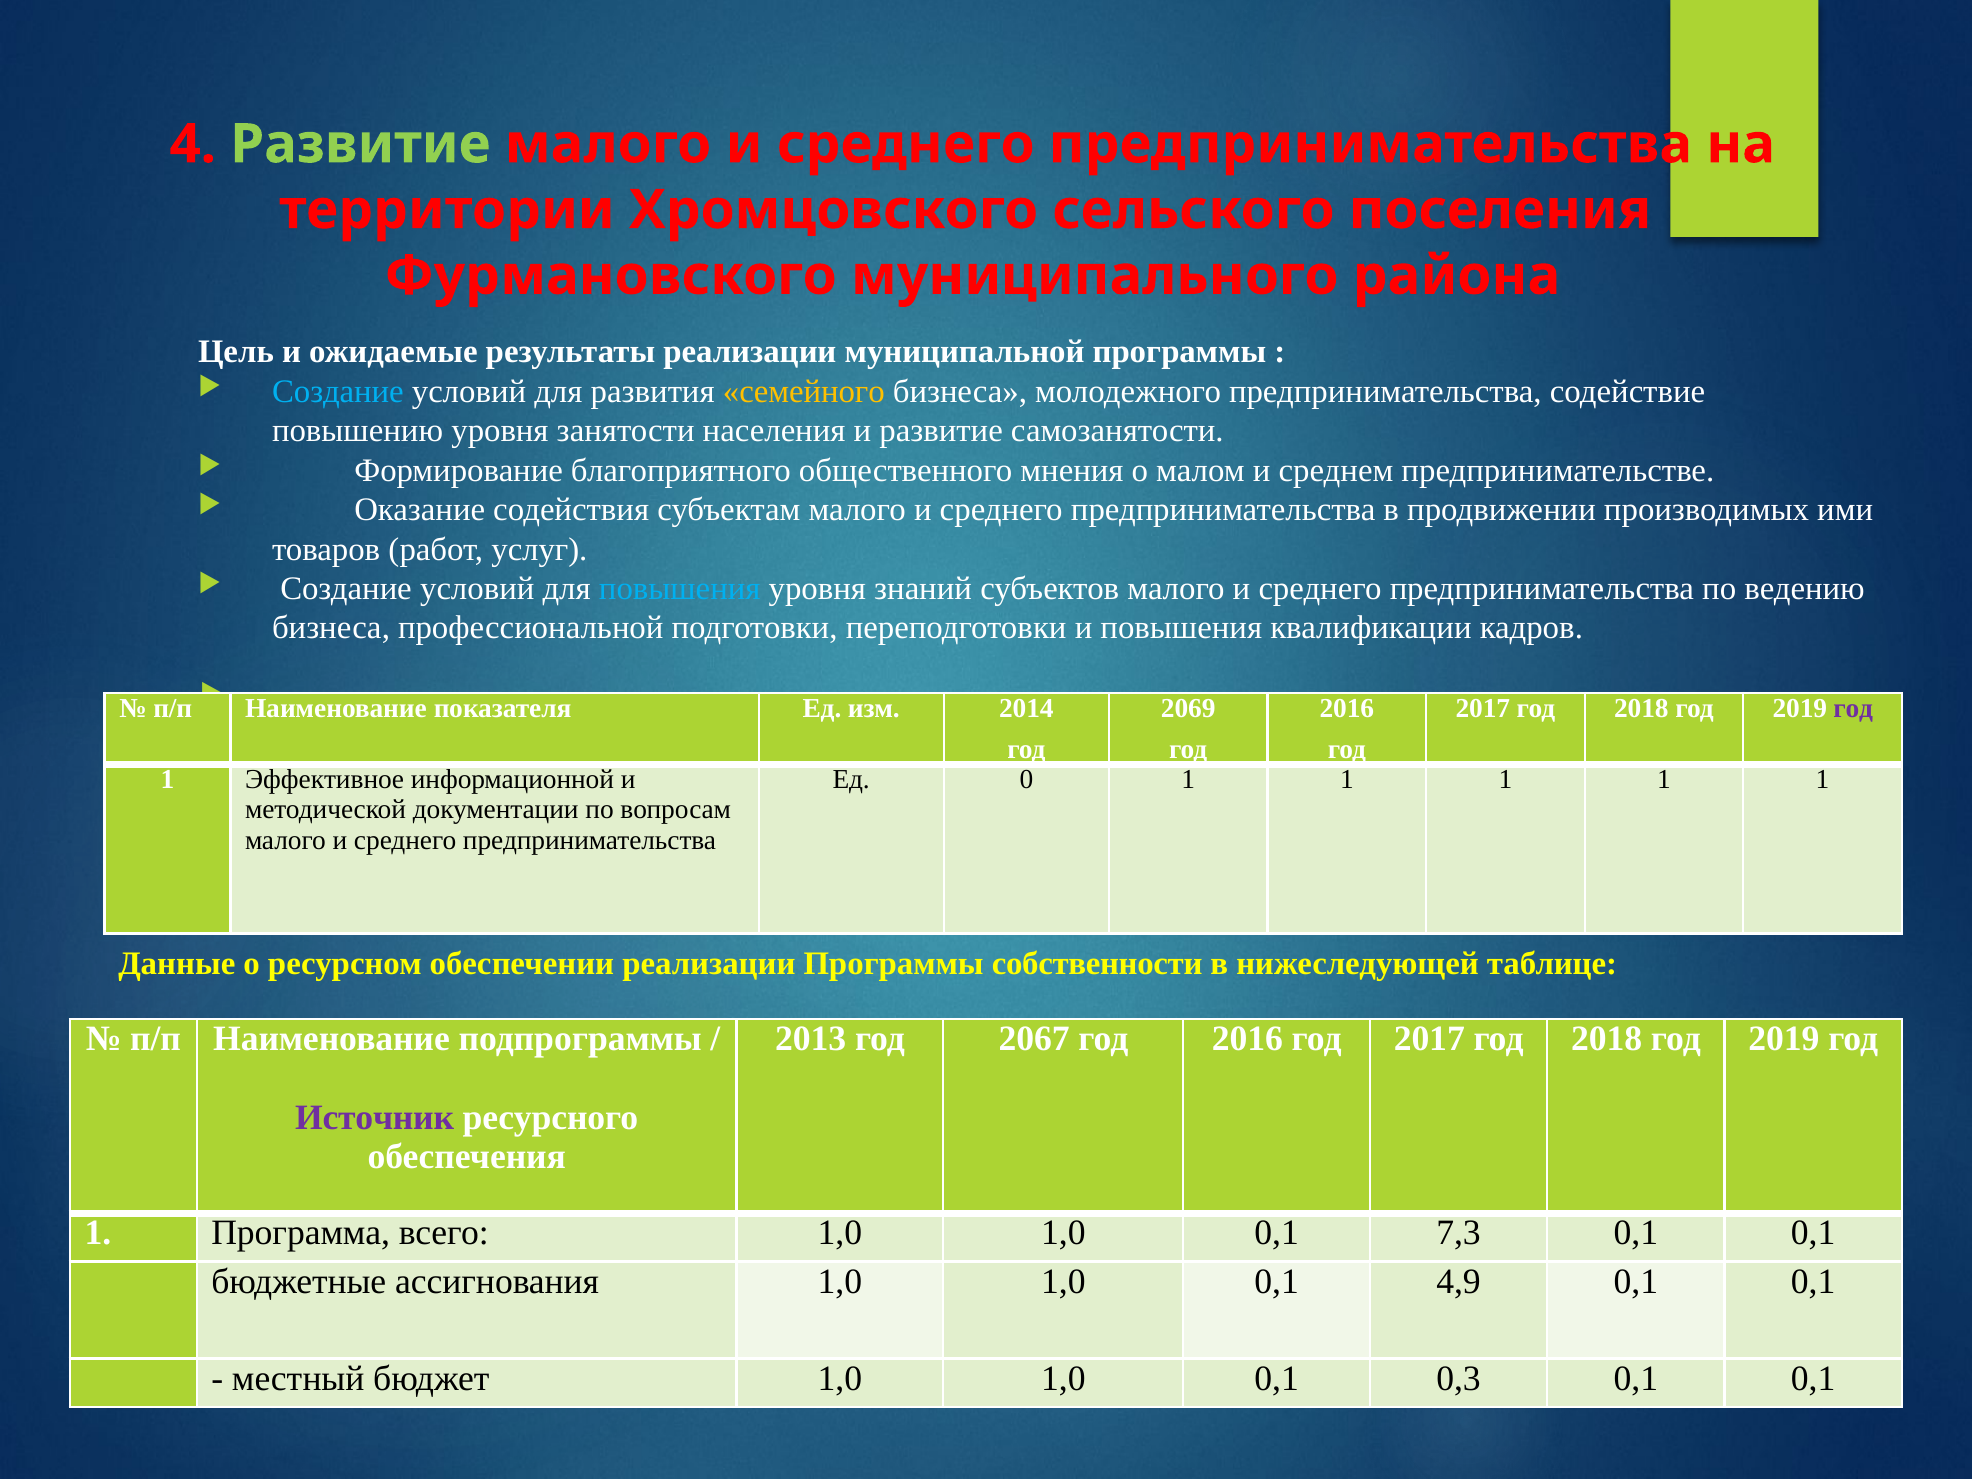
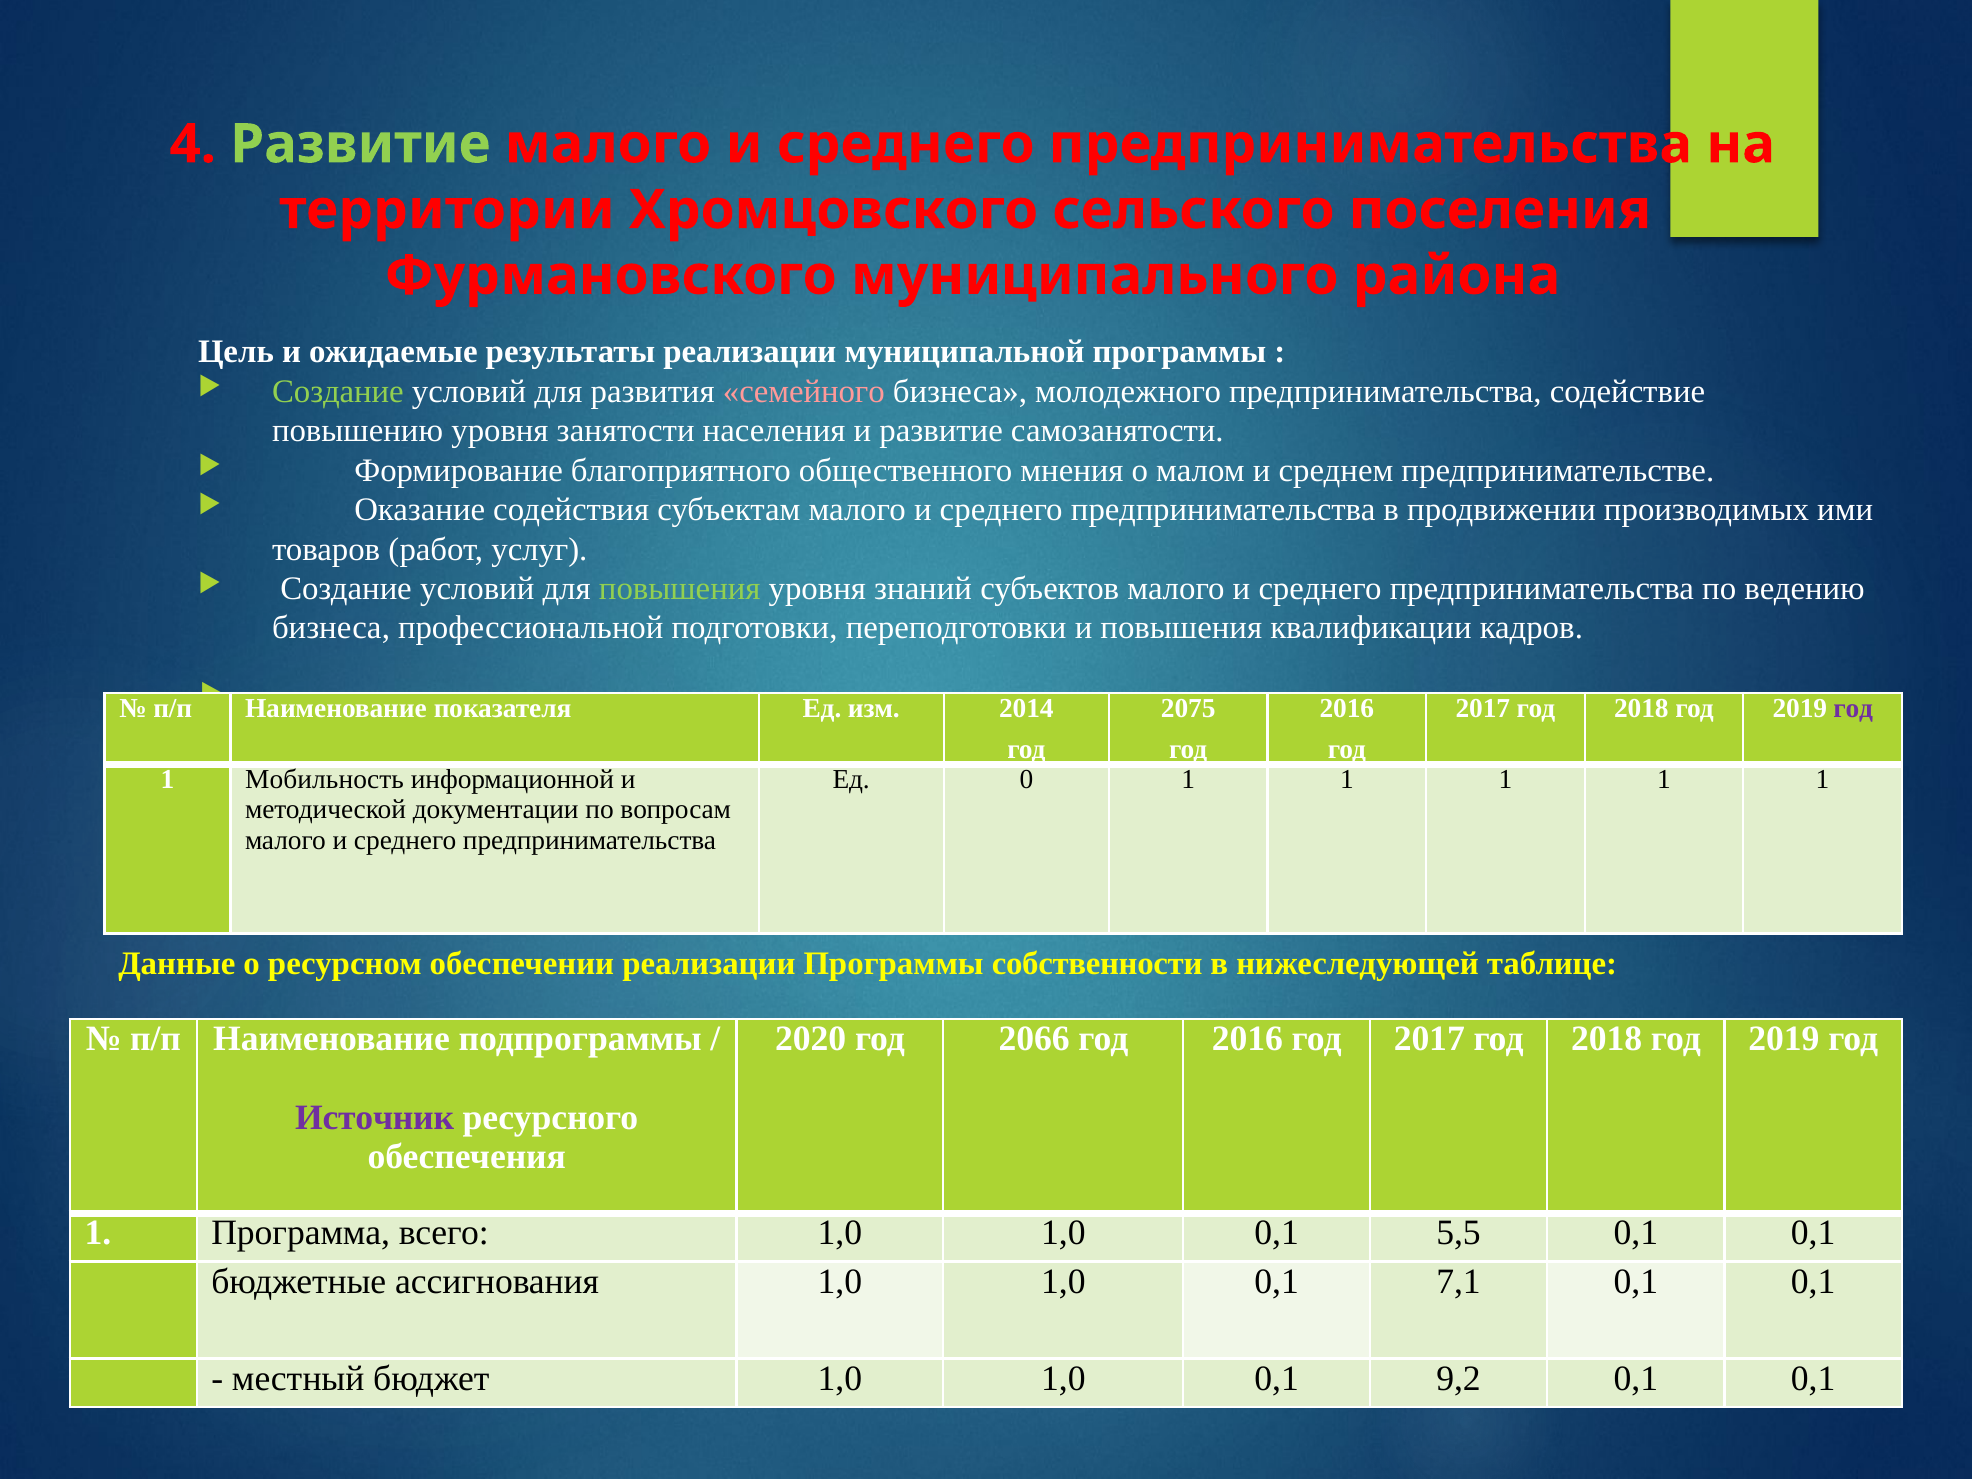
Создание colour: light blue -> light green (338, 391)
семейного colour: yellow -> pink (804, 391)
повышения colour: light blue -> light green (680, 589)
2069: 2069 -> 2075 (1188, 708)
Эффективное: Эффективное -> Мобильность (325, 780)
2013: 2013 -> 2020 (811, 1039)
2067: 2067 -> 2066 (1034, 1039)
7,3: 7,3 -> 5,5 (1459, 1233)
4,9: 4,9 -> 7,1 (1459, 1281)
0,3: 0,3 -> 9,2 (1459, 1378)
